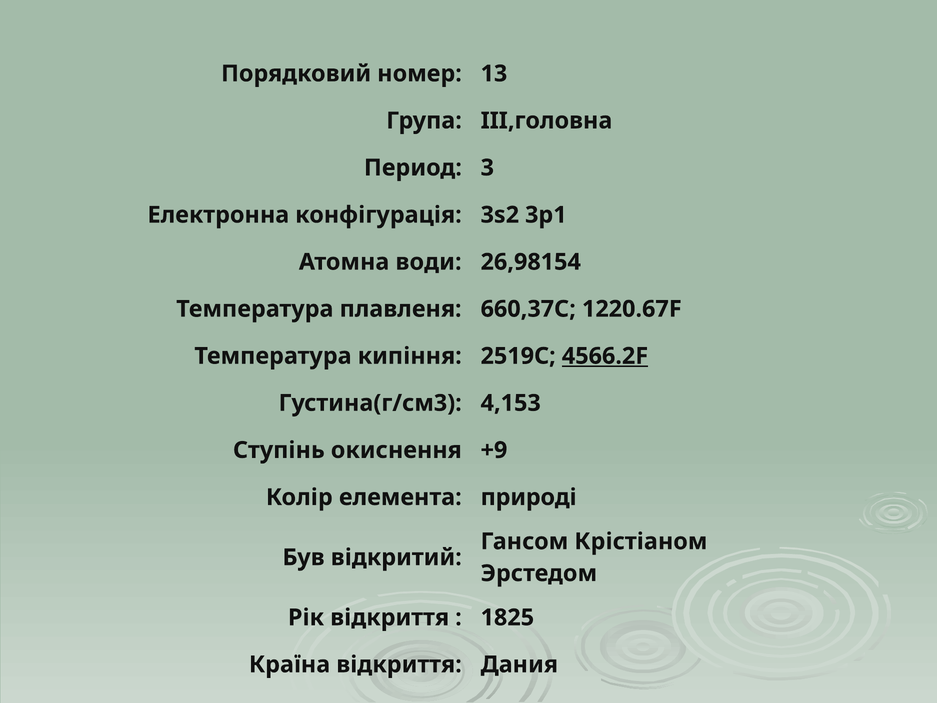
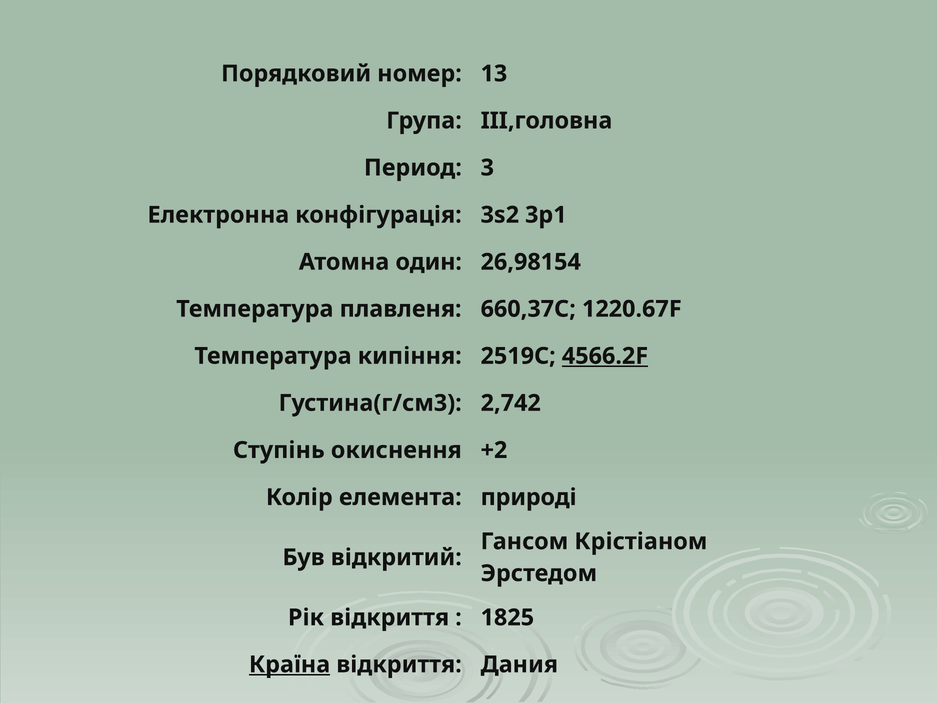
води: води -> один (429, 262)
4,153: 4,153 -> 2,742 (511, 403)
+9: +9 -> +2 (494, 450)
Країна underline: none -> present (290, 664)
